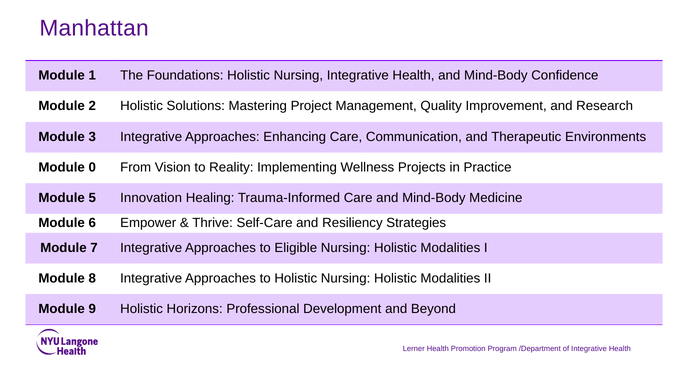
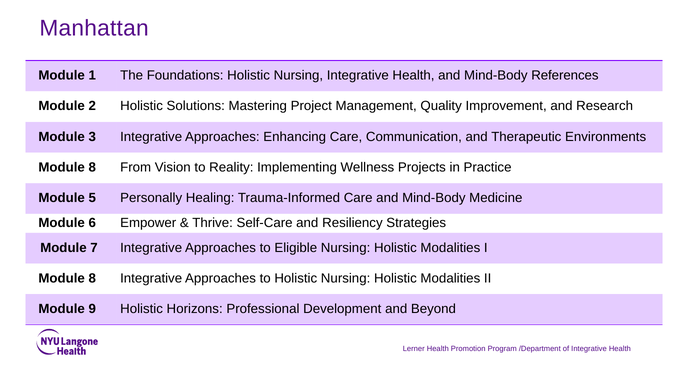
Confidence: Confidence -> References (565, 76)
0: 0 -> 8 (92, 168)
Innovation: Innovation -> Personally (151, 198)
